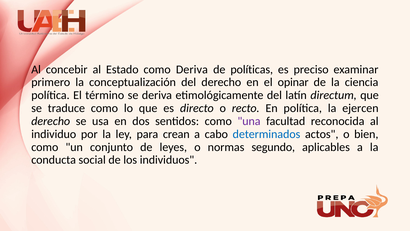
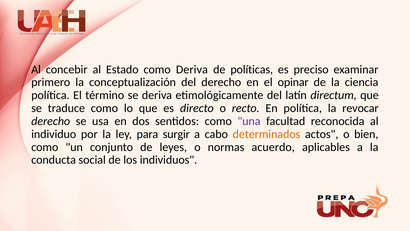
ejercen: ejercen -> revocar (360, 108)
crean: crean -> surgir (176, 134)
determinados colour: blue -> orange (266, 134)
segundo: segundo -> acuerdo (273, 147)
